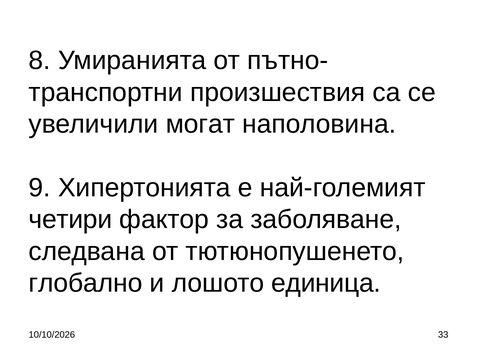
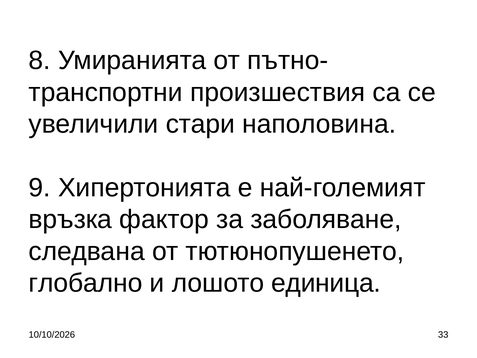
могат: могат -> стари (200, 124)
четири: четири -> връзка (70, 219)
